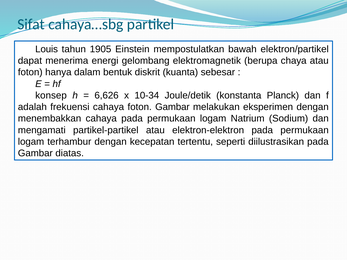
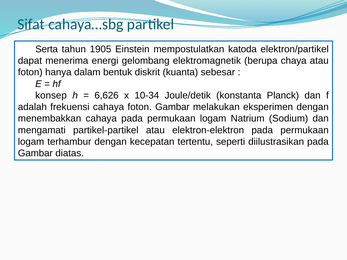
Louis: Louis -> Serta (47, 49)
bawah: bawah -> katoda (242, 49)
